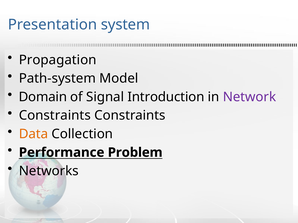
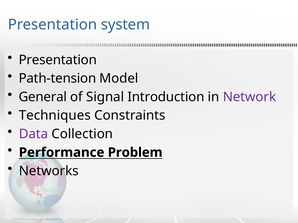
Propagation: Propagation -> Presentation (58, 60)
Path-system: Path-system -> Path-tension (57, 79)
Domain: Domain -> General (43, 97)
Constraints: Constraints -> Techniques (55, 116)
Data colour: orange -> purple (33, 134)
